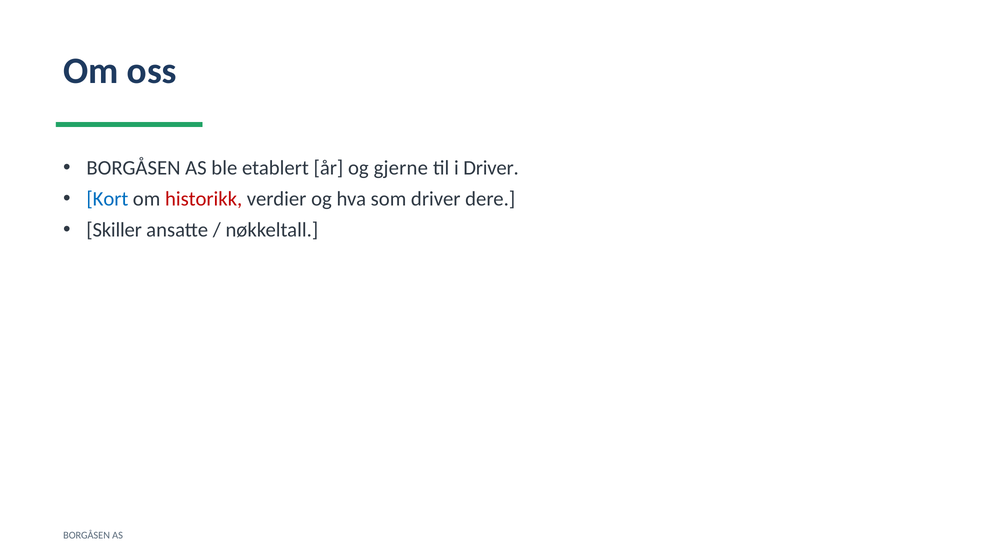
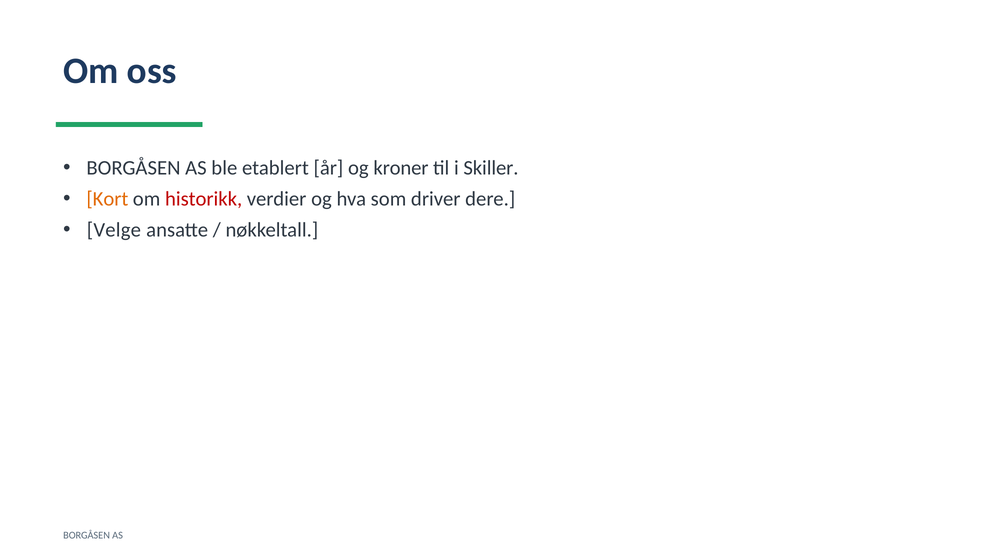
gjerne: gjerne -> kroner (401, 168)
i Driver: Driver -> Skiller (491, 168)
Kort colour: blue -> orange (107, 199)
Skiller: Skiller -> Velge (114, 230)
